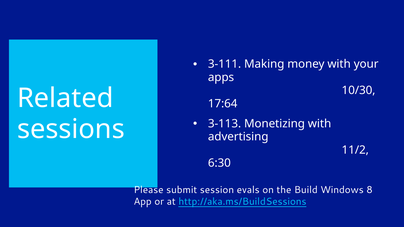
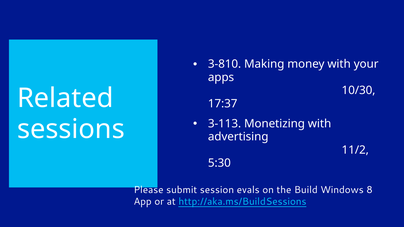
3-111: 3-111 -> 3-810 (225, 64)
17:64: 17:64 -> 17:37 (223, 104)
6:30: 6:30 -> 5:30 (219, 163)
